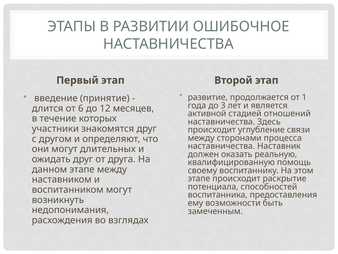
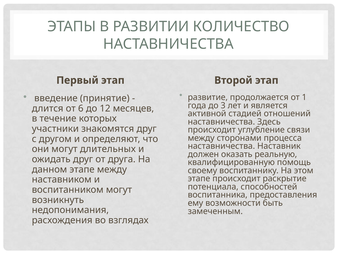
ОШИБОЧНОЕ: ОШИБОЧНОЕ -> КОЛИЧЕСТВО (241, 27)
